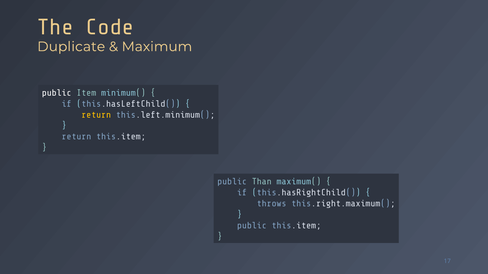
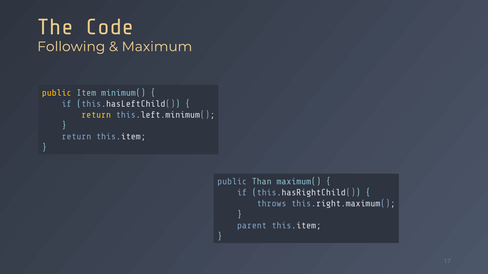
Duplicate: Duplicate -> Following (71, 47)
public colour: white -> yellow (57, 93)
public: public -> parent (252, 226)
